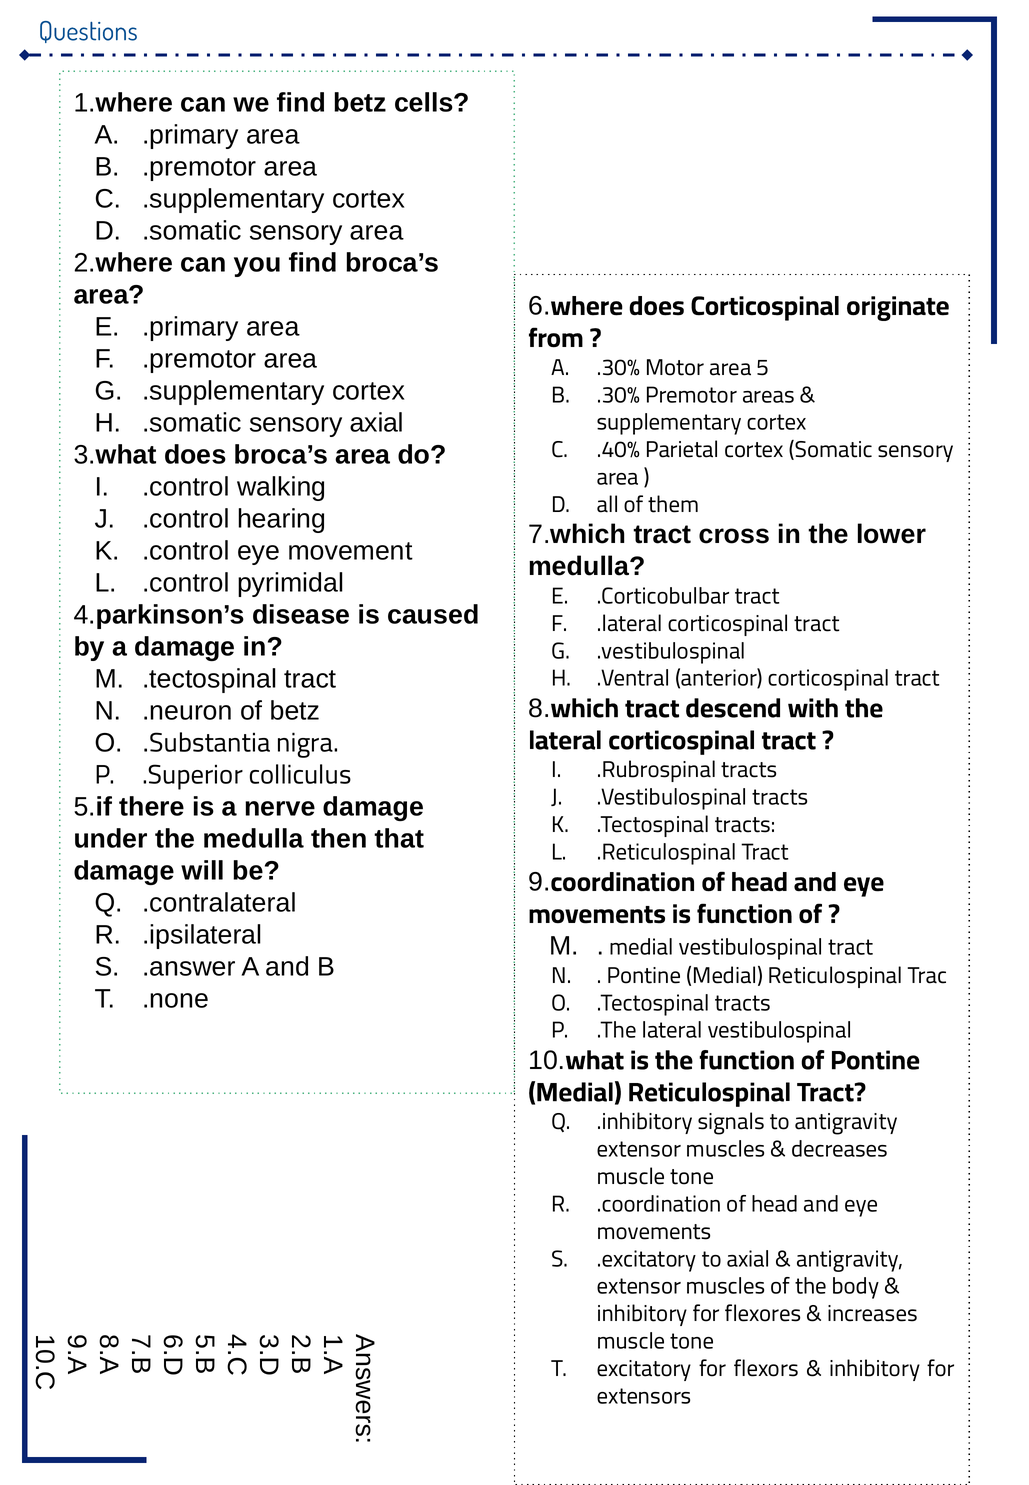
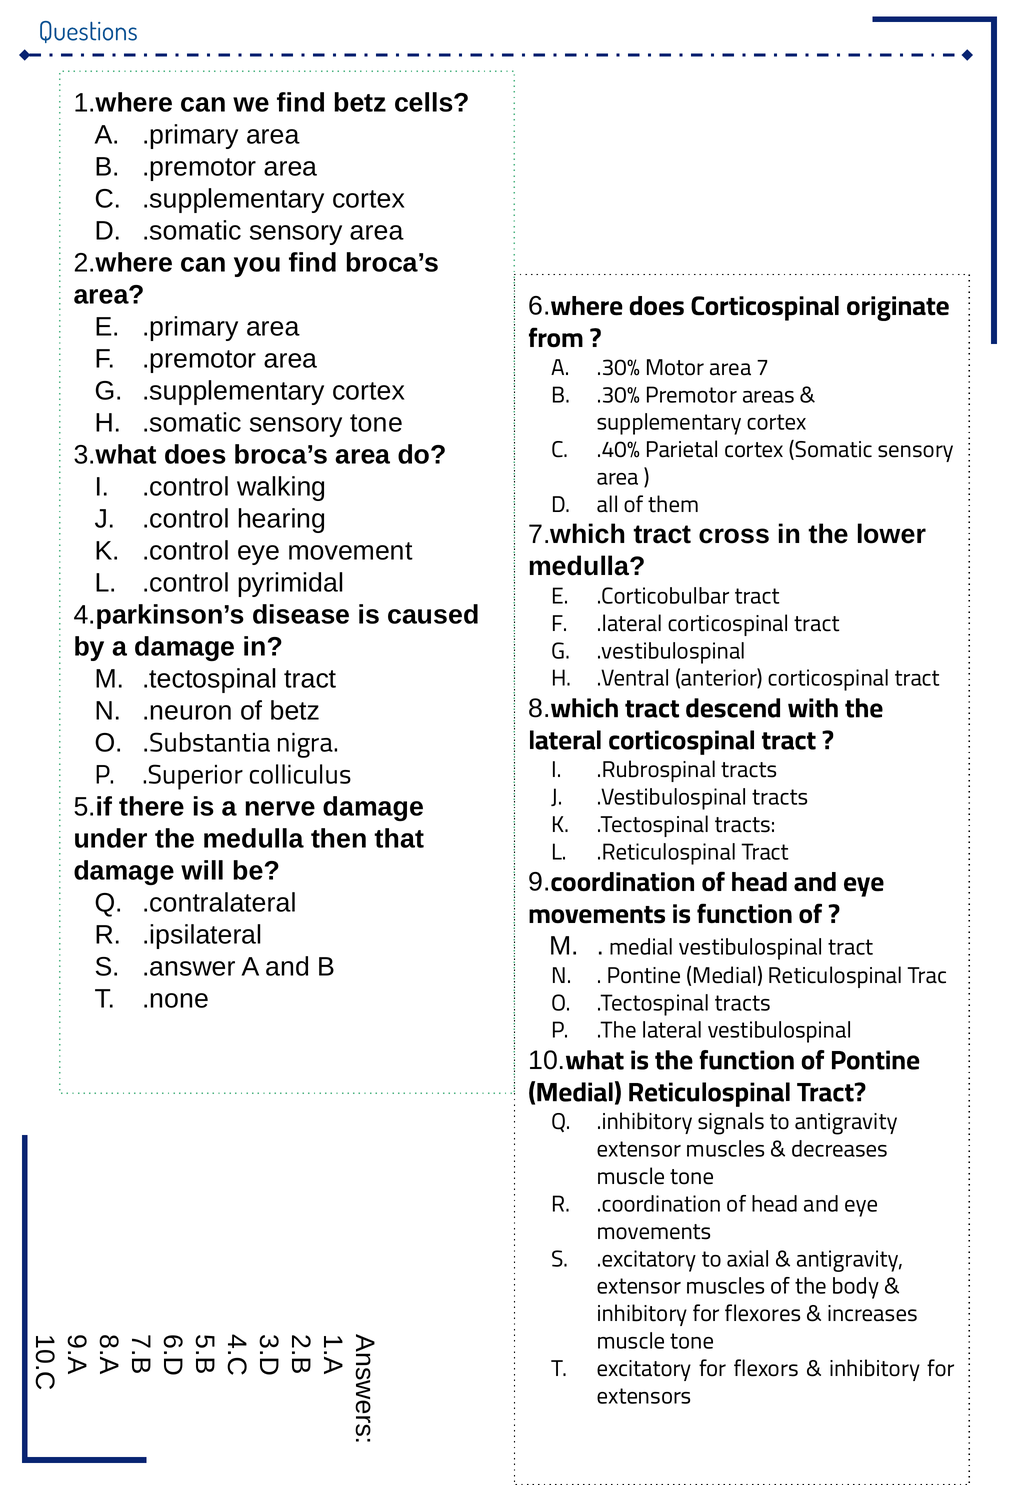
area 5: 5 -> 7 (763, 368)
sensory axial: axial -> tone (377, 423)
